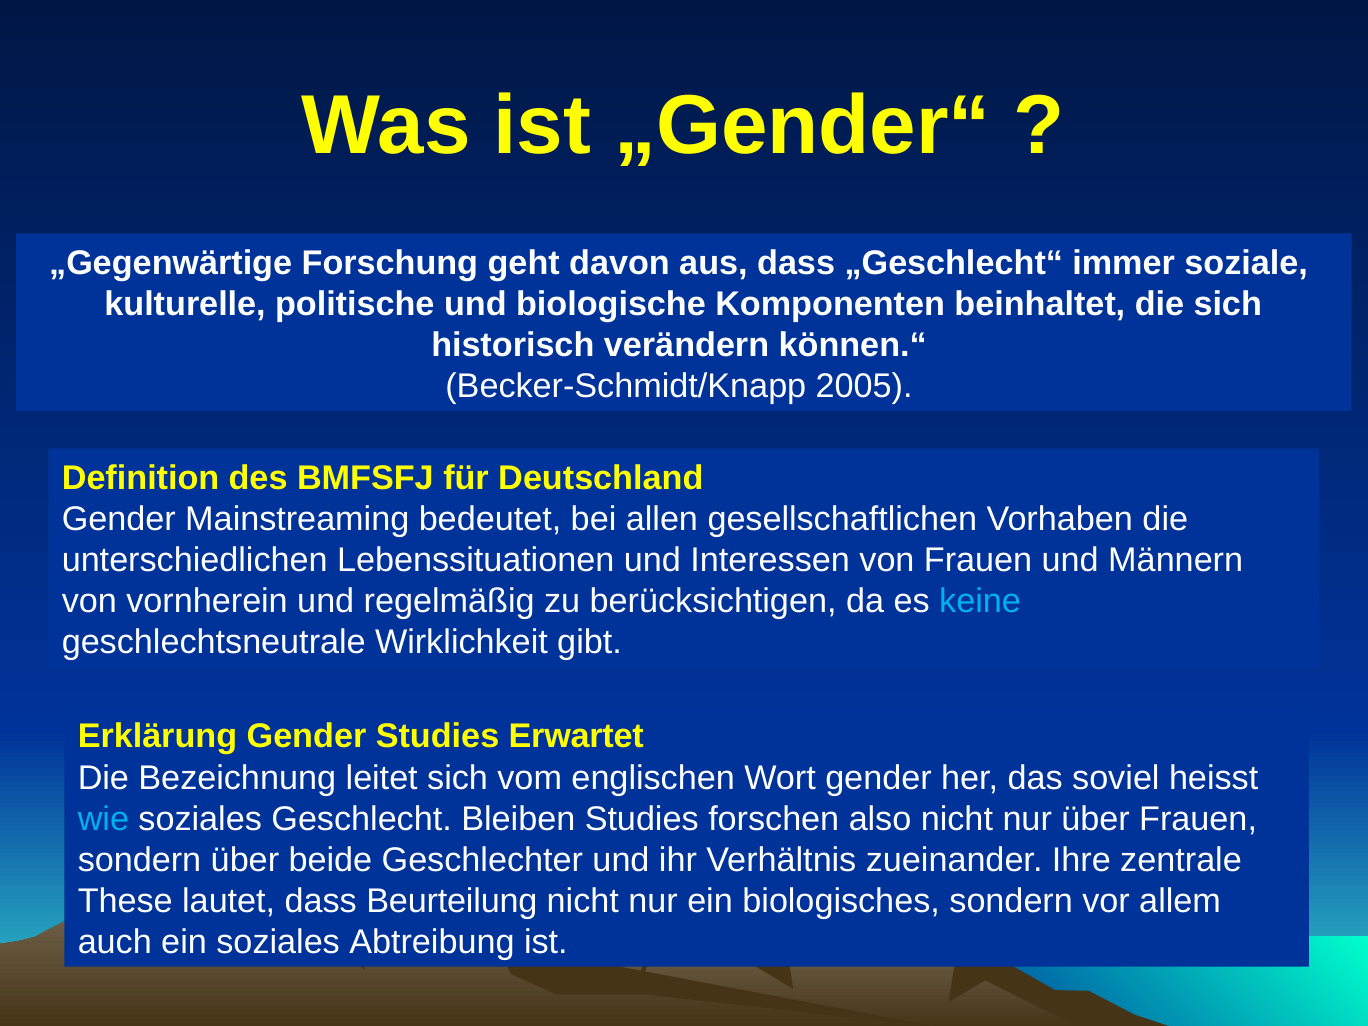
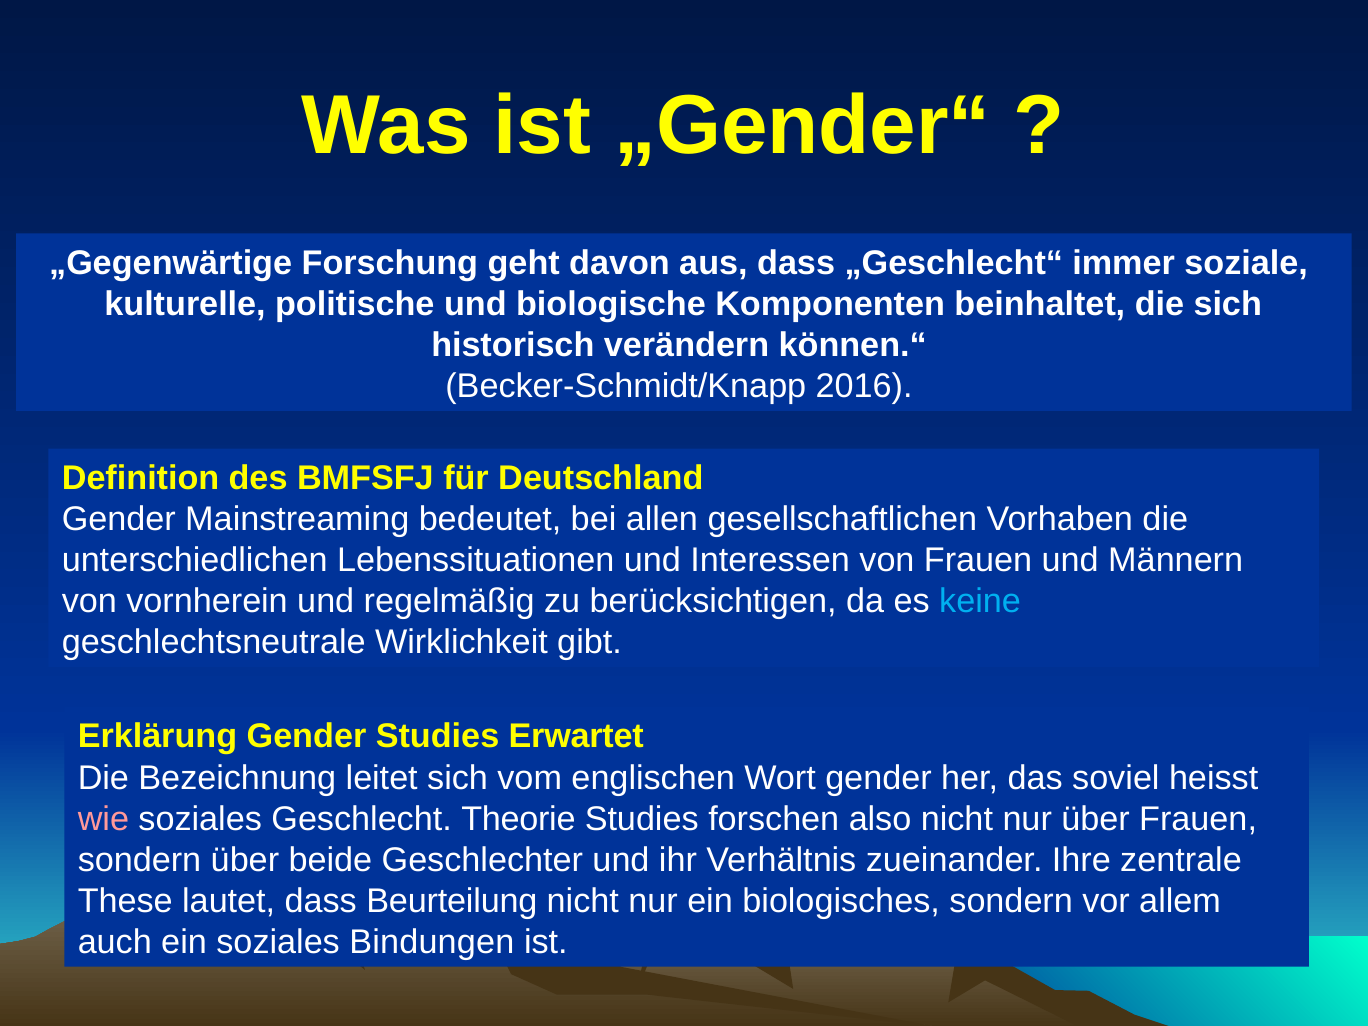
2005: 2005 -> 2016 (864, 386)
wie colour: light blue -> pink (103, 819)
Bleiben: Bleiben -> Theorie (518, 819)
Abtreibung: Abtreibung -> Bindungen (432, 942)
